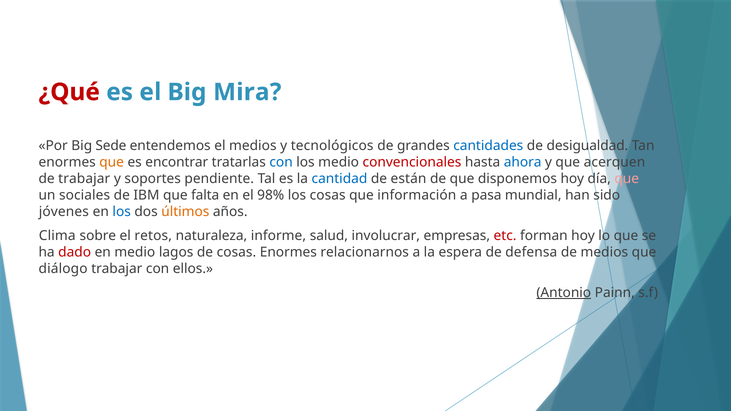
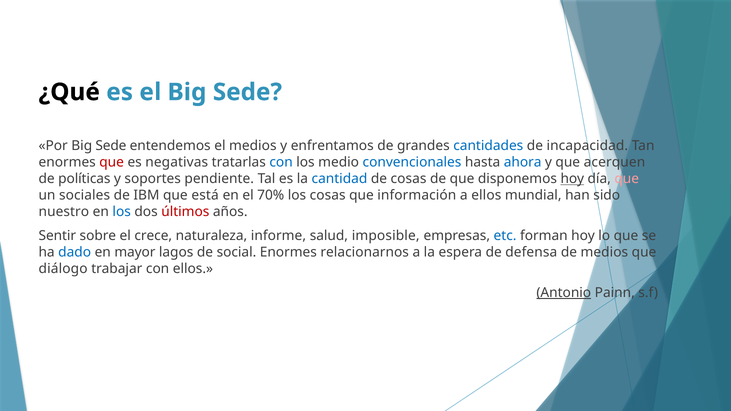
¿Qué colour: red -> black (69, 92)
el Big Mira: Mira -> Sede (247, 92)
tecnológicos: tecnológicos -> enfrentamos (332, 146)
desigualdad: desigualdad -> incapacidad (587, 146)
que colour: orange -> red (112, 162)
encontrar: encontrar -> negativas (177, 162)
convencionales colour: red -> blue (412, 162)
de trabajar: trabajar -> políticas (84, 179)
de están: están -> cosas (409, 179)
hoy underline: none -> present (572, 179)
falta: falta -> está (205, 195)
98%: 98% -> 70% (271, 195)
a pasa: pasa -> ellos (486, 195)
jóvenes: jóvenes -> nuestro (64, 212)
últimos colour: orange -> red (185, 212)
Clima: Clima -> Sentir (57, 236)
retos: retos -> crece (153, 236)
involucrar: involucrar -> imposible (386, 236)
etc colour: red -> blue (505, 236)
dado colour: red -> blue (75, 252)
en medio: medio -> mayor (135, 252)
de cosas: cosas -> social (236, 252)
